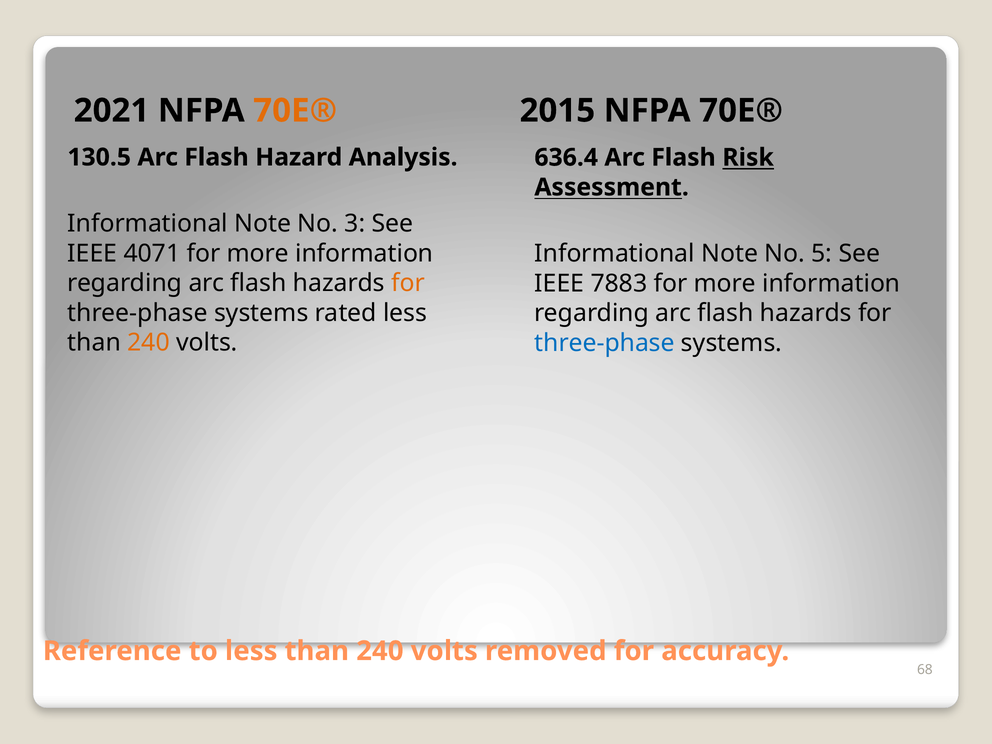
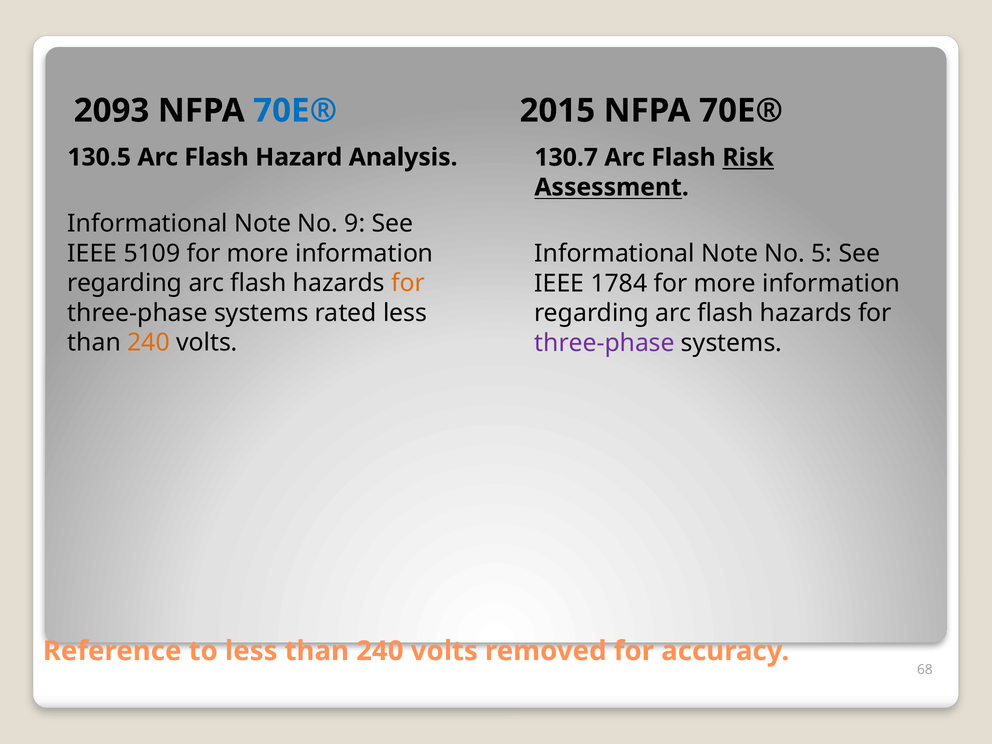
2021: 2021 -> 2093 (112, 111)
70E® colour: orange -> blue (295, 111)
636.4: 636.4 -> 130.7 (566, 157)
3: 3 -> 9 (355, 224)
4071: 4071 -> 5109 (152, 253)
7883: 7883 -> 1784 (619, 283)
three-phase colour: blue -> purple (605, 343)
